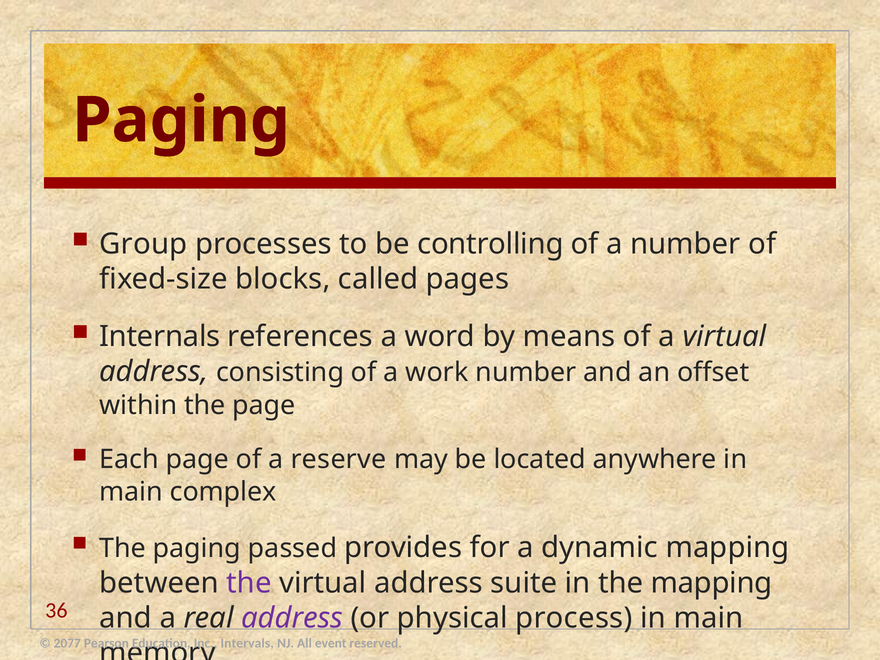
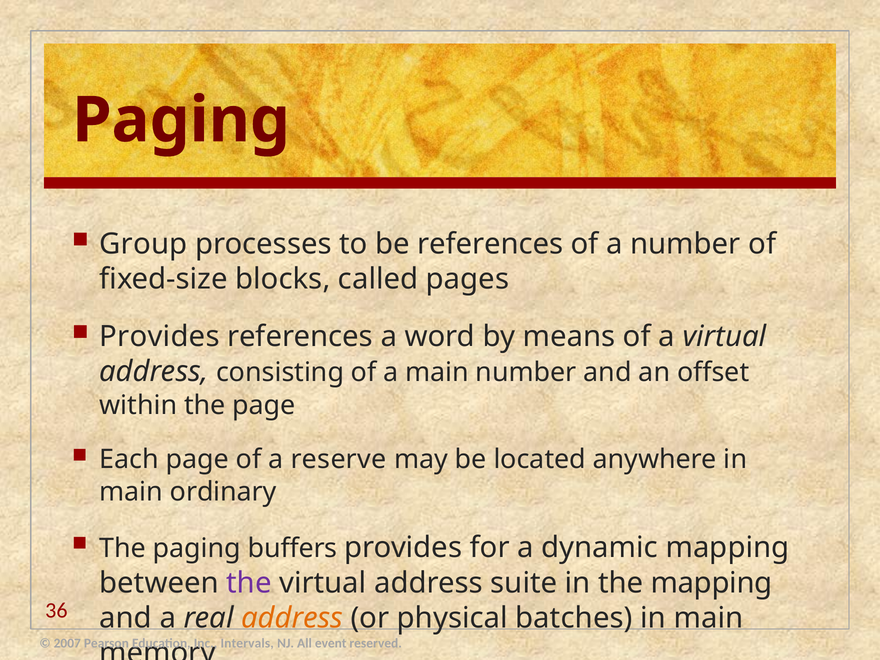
be controlling: controlling -> references (490, 244)
Internals: Internals -> Provides (160, 336)
a work: work -> main (437, 372)
complex: complex -> ordinary (223, 492)
passed: passed -> buffers (293, 548)
address colour: purple -> orange (292, 618)
process: process -> batches (574, 618)
2077: 2077 -> 2007 (67, 643)
